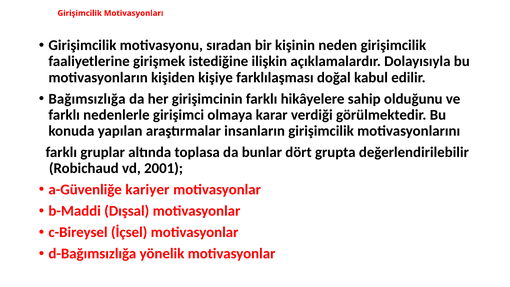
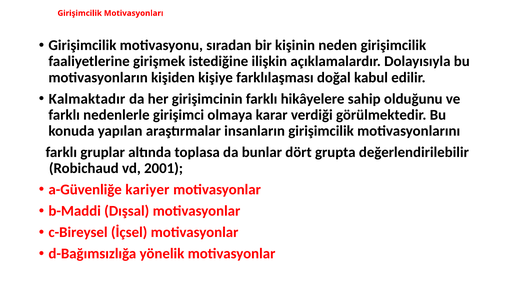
Bağımsızlığa: Bağımsızlığa -> Kalmaktadır (87, 99)
